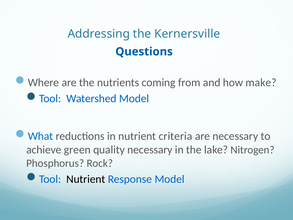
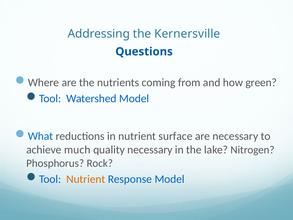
make: make -> green (261, 82)
criteria: criteria -> surface (176, 136)
green: green -> much (77, 150)
Nutrient colour: black -> orange (86, 179)
